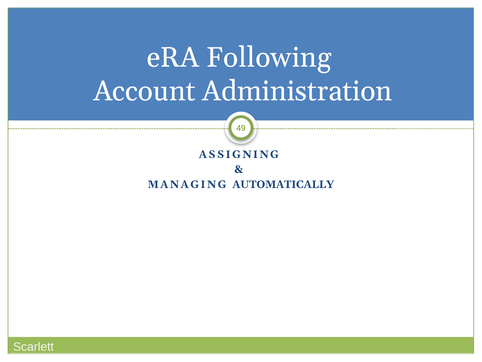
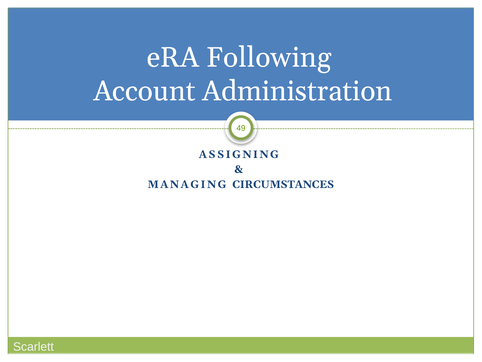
AUTOMATICALLY: AUTOMATICALLY -> CIRCUMSTANCES (283, 184)
